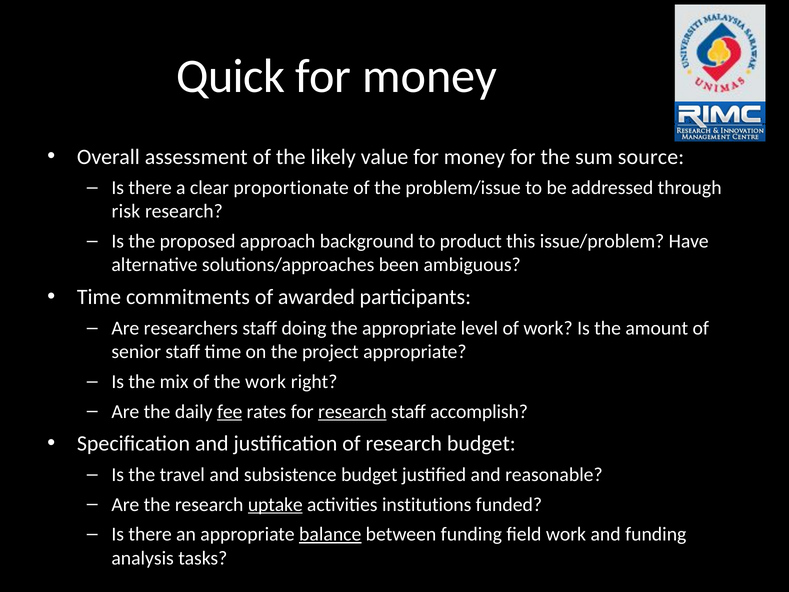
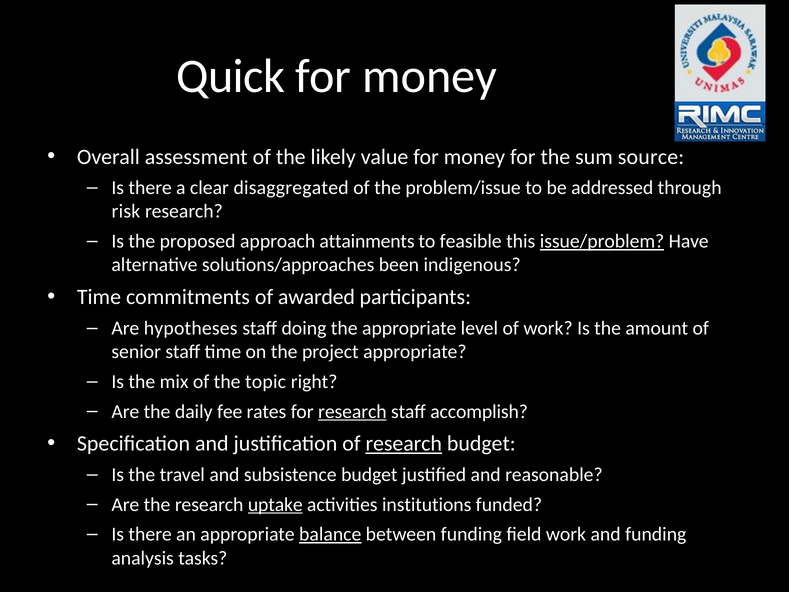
proportionate: proportionate -> disaggregated (291, 188)
background: background -> attainments (367, 241)
product: product -> feasible (471, 241)
issue/problem underline: none -> present (602, 241)
ambiguous: ambiguous -> indigenous (472, 265)
researchers: researchers -> hypotheses (191, 328)
the work: work -> topic (266, 381)
fee underline: present -> none (230, 411)
research underline: none -> present (404, 443)
